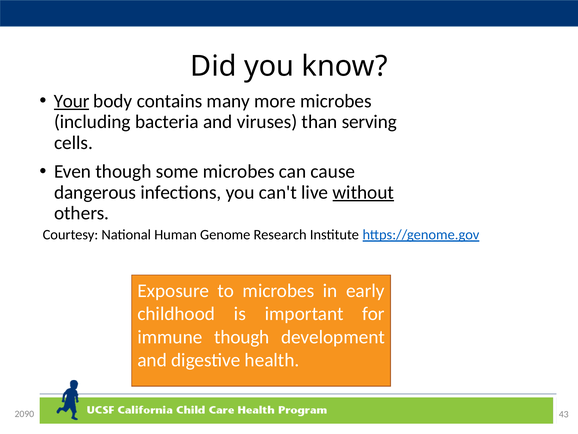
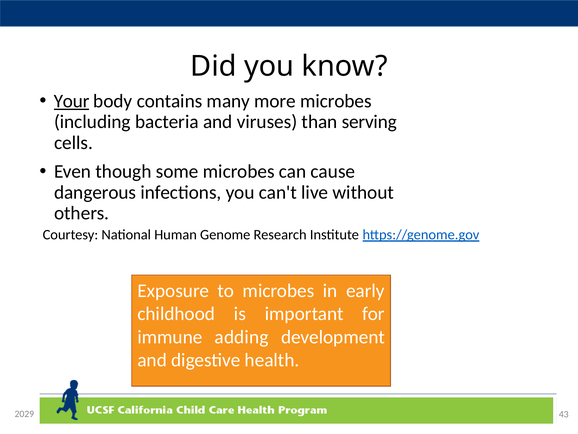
without underline: present -> none (363, 192)
immune though: though -> adding (242, 337)
2090: 2090 -> 2029 (24, 414)
